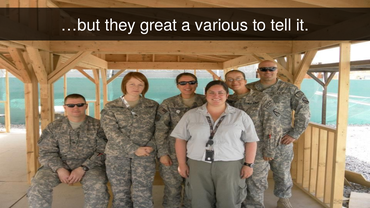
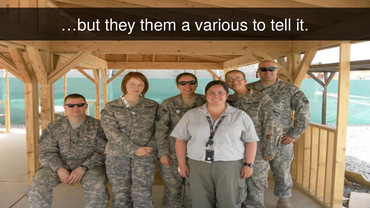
great: great -> them (158, 25)
